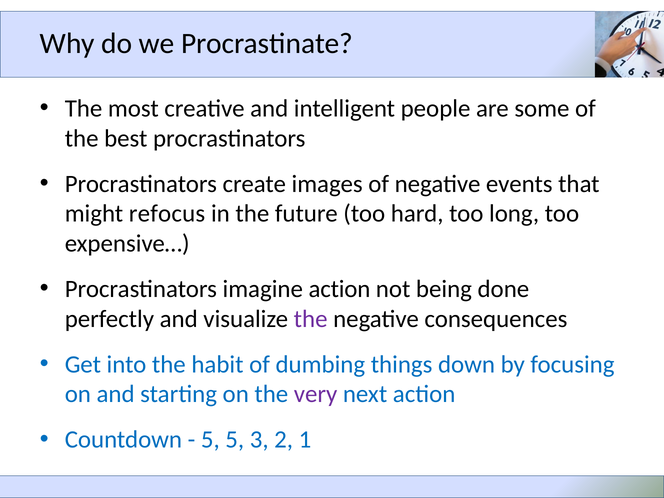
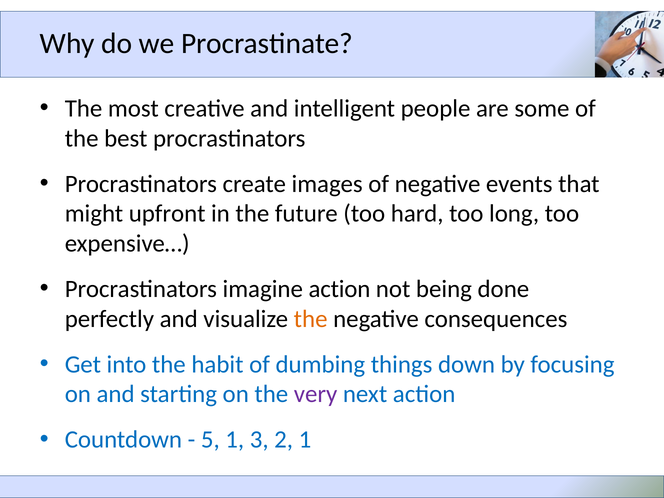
refocus: refocus -> upfront (167, 214)
the colour: purple -> orange (311, 319)
5 5: 5 -> 1 (235, 440)
